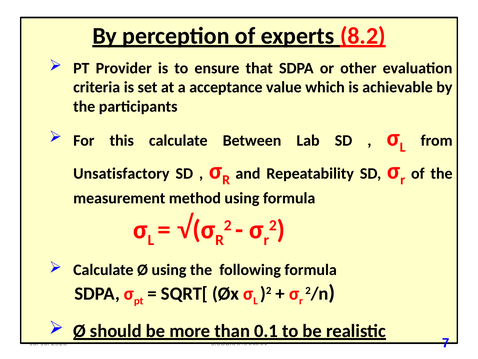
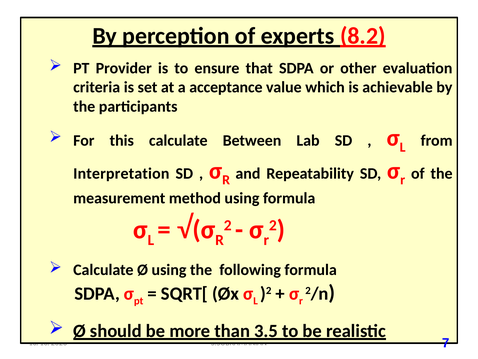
Unsatisfactory: Unsatisfactory -> Interpretation (121, 173)
0.1: 0.1 -> 3.5 (266, 331)
